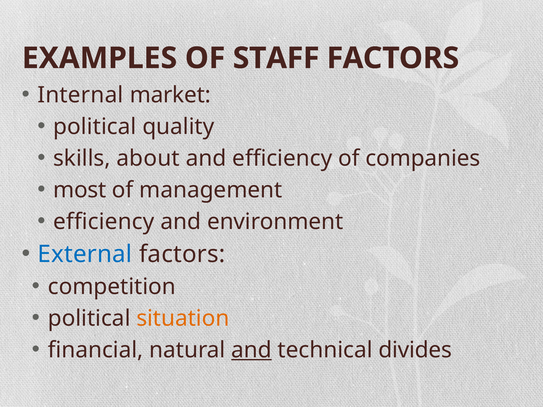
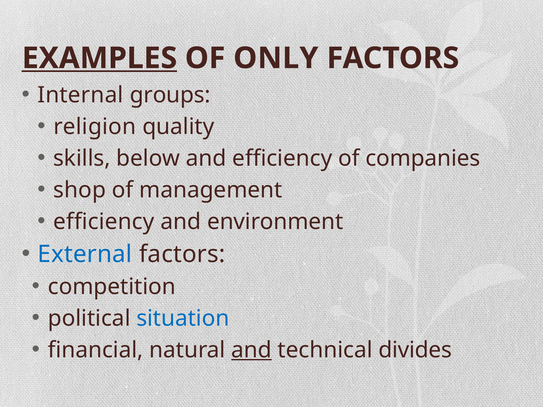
EXAMPLES underline: none -> present (99, 58)
STAFF: STAFF -> ONLY (276, 58)
market: market -> groups (170, 95)
political: political -> religion (95, 127)
about: about -> below (148, 158)
most: most -> shop (80, 190)
situation colour: orange -> blue (183, 319)
